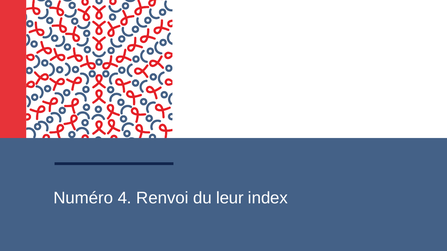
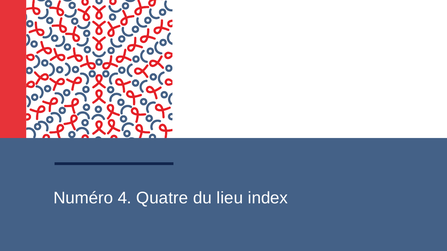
Renvoi: Renvoi -> Quatre (162, 198)
leur: leur -> lieu (230, 198)
